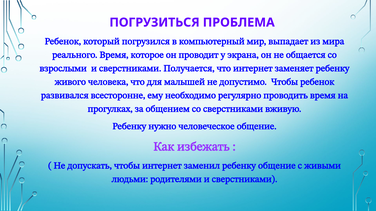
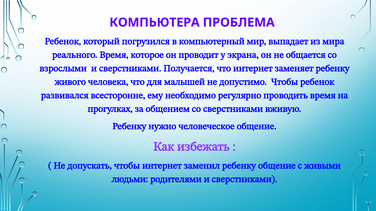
ПОГРУЗИТЬСЯ: ПОГРУЗИТЬСЯ -> КОМПЬЮТЕРА (155, 23)
